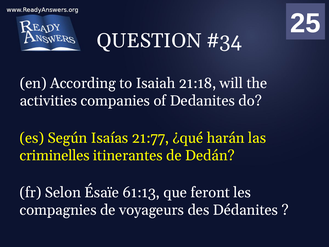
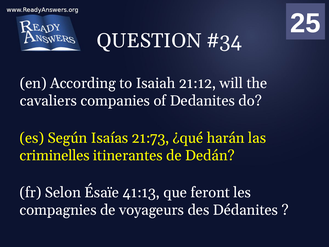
21:18: 21:18 -> 21:12 (197, 83)
activities: activities -> cavaliers (48, 101)
21:77: 21:77 -> 21:73 (150, 138)
61:13: 61:13 -> 41:13 (141, 192)
